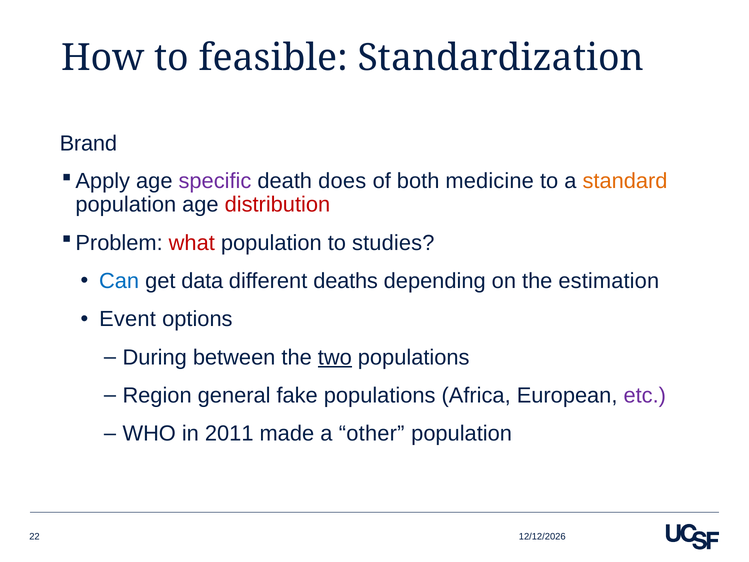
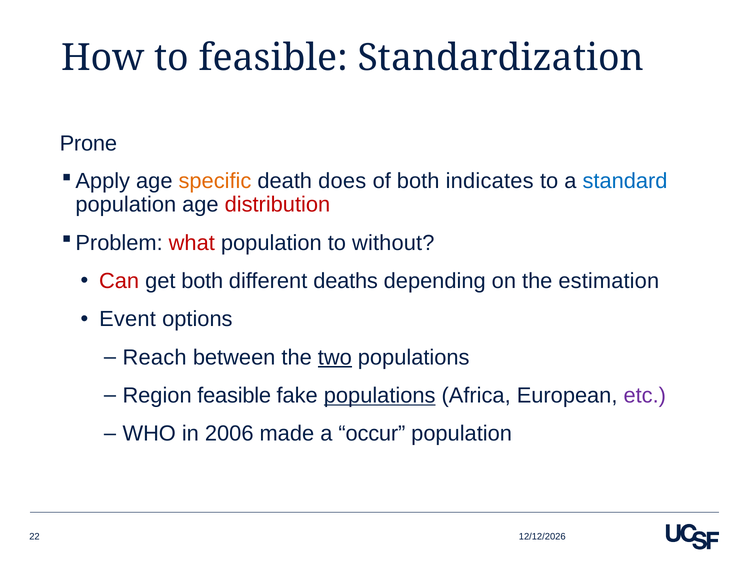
Brand: Brand -> Prone (88, 144)
specific colour: purple -> orange (215, 181)
medicine: medicine -> indicates (490, 181)
standard colour: orange -> blue (625, 181)
studies: studies -> without (393, 243)
Can colour: blue -> red (119, 281)
get data: data -> both (202, 281)
During: During -> Reach (155, 357)
Region general: general -> feasible (234, 395)
populations underline: none -> present (380, 395)
2011: 2011 -> 2006 (229, 434)
other: other -> occur (372, 434)
